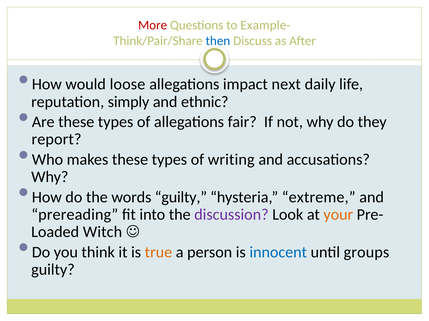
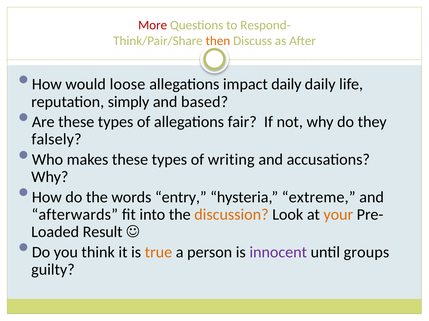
Example-: Example- -> Respond- (266, 25)
then colour: blue -> orange (218, 41)
impact next: next -> daily (286, 85)
ethnic: ethnic -> based (205, 102)
report: report -> falsely (57, 140)
words guilty: guilty -> entry (181, 198)
prereading: prereading -> afterwards (75, 215)
discussion colour: purple -> orange (231, 215)
Witch: Witch -> Result (103, 232)
innocent colour: blue -> purple (278, 253)
